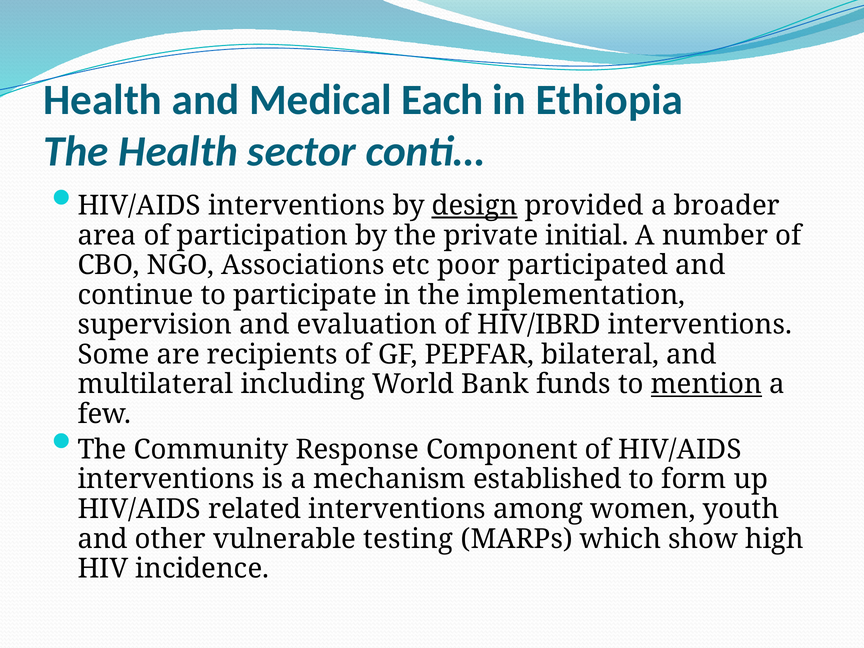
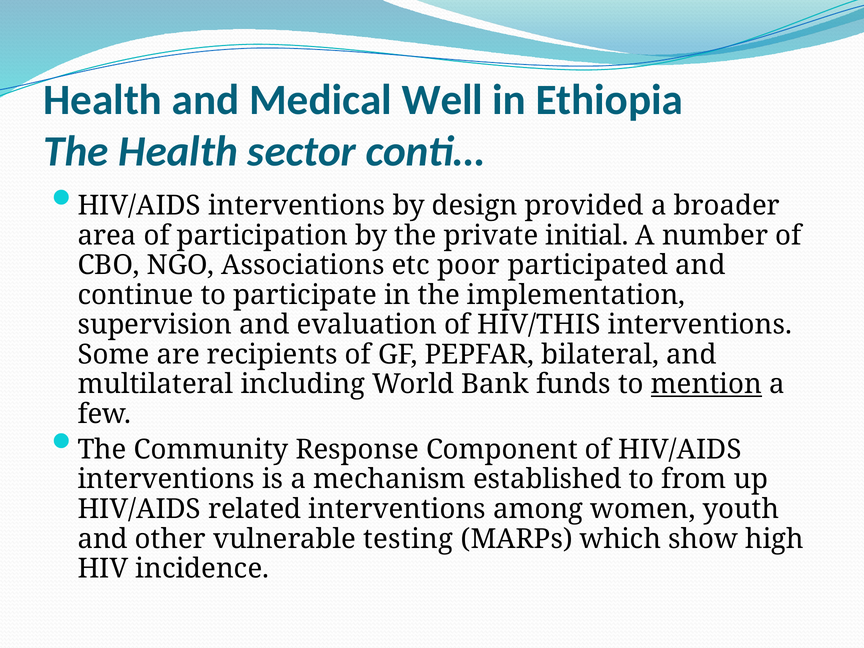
Each: Each -> Well (442, 100)
design underline: present -> none (475, 206)
HIV/IBRD: HIV/IBRD -> HIV/THIS (539, 325)
form: form -> from (694, 479)
